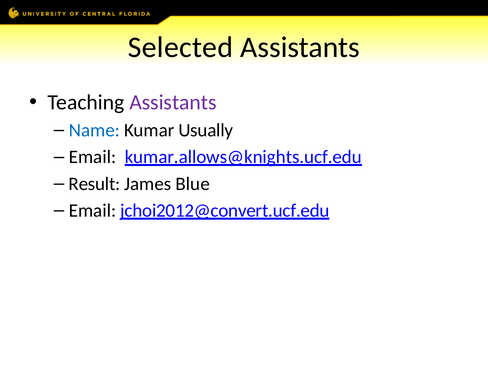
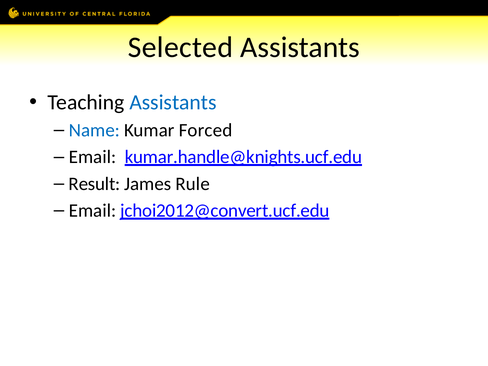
Assistants colour: purple -> blue (173, 102)
Usually: Usually -> Forced (206, 130)
kumar.allows@knights.ucf.edu: kumar.allows@knights.ucf.edu -> kumar.handle@knights.ucf.edu (243, 157)
Blue: Blue -> Rule (193, 184)
